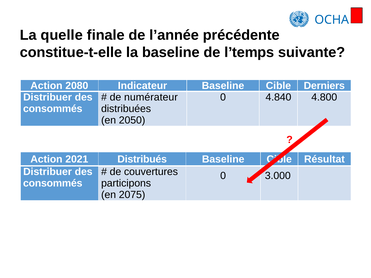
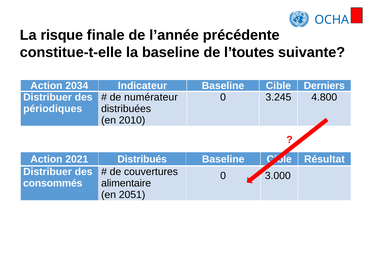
quelle: quelle -> risque (62, 35)
l’temps: l’temps -> l’toutes (249, 53)
2080: 2080 -> 2034 (77, 86)
4.840: 4.840 -> 3.245 (278, 97)
consommés: consommés -> périodiques (53, 109)
2050: 2050 -> 2010 (132, 120)
participons: participons -> alimentaire (126, 183)
2075: 2075 -> 2051 (132, 195)
